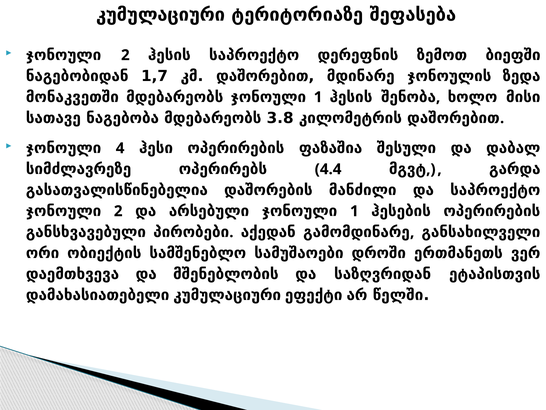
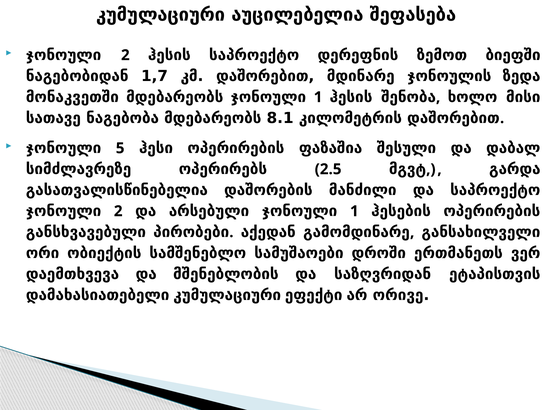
ტერიტორიაზე: ტერიტორიაზე -> აუცილებელია (297, 15)
3.8: 3.8 -> 8.1 (280, 118)
4: 4 -> 5 (120, 148)
4.4: 4.4 -> 2.5 (328, 169)
წელში: წელში -> ორივე (401, 295)
